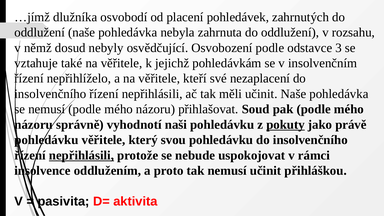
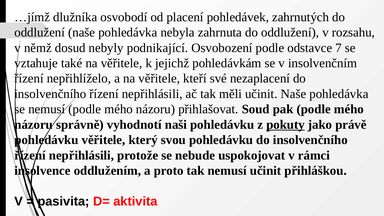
osvědčující: osvědčující -> podnikající (157, 48)
3: 3 -> 7 (339, 48)
nepřihlásili underline: present -> none (81, 155)
